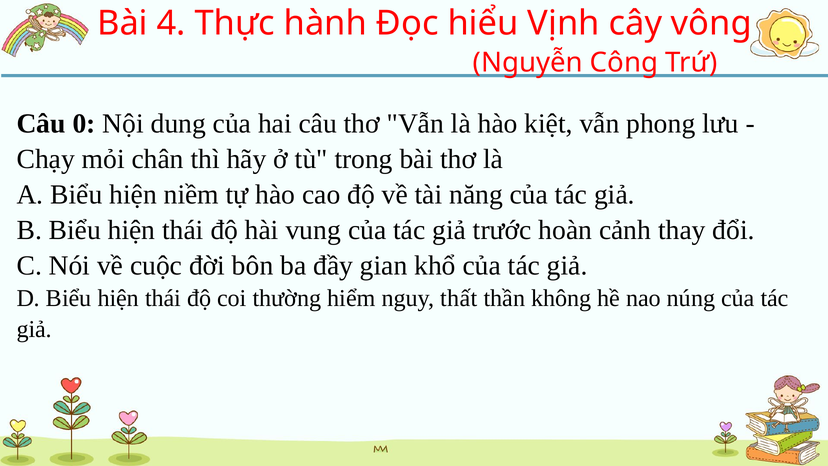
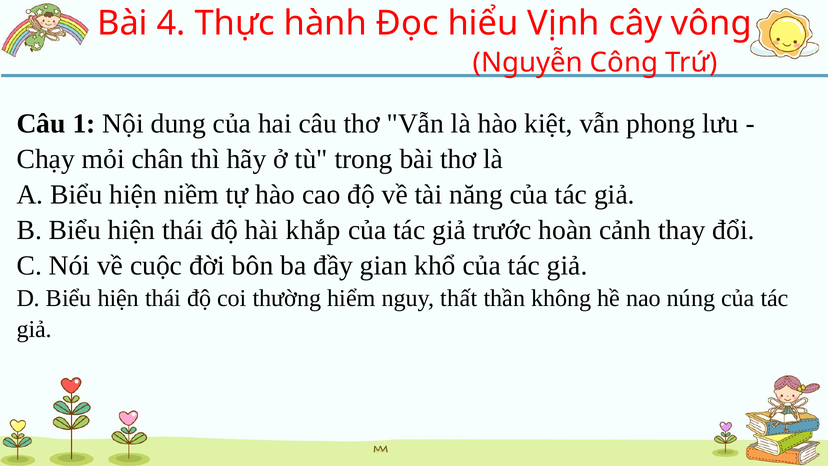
0: 0 -> 1 (84, 124)
vung: vung -> khắp (313, 230)
